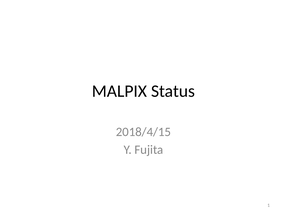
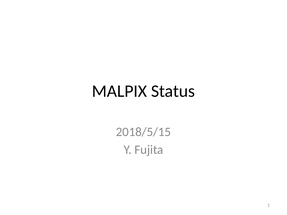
2018/4/15: 2018/4/15 -> 2018/5/15 (143, 132)
